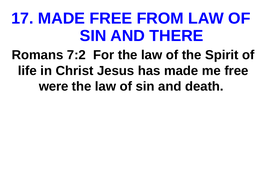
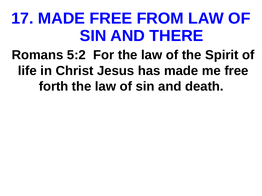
7:2: 7:2 -> 5:2 (76, 55)
were: were -> forth (54, 87)
